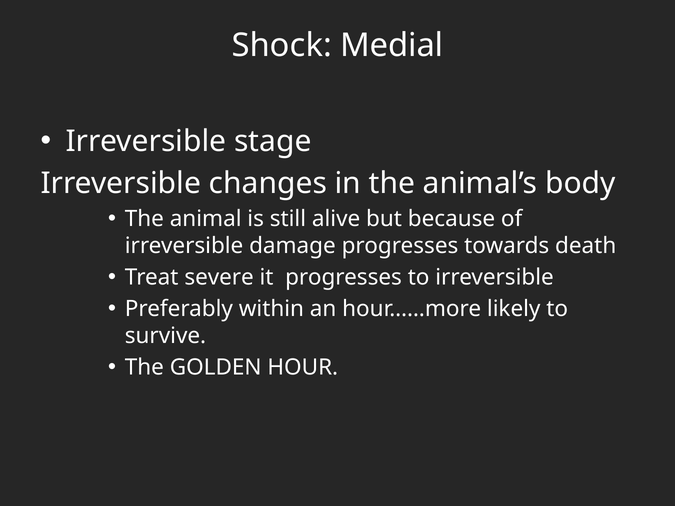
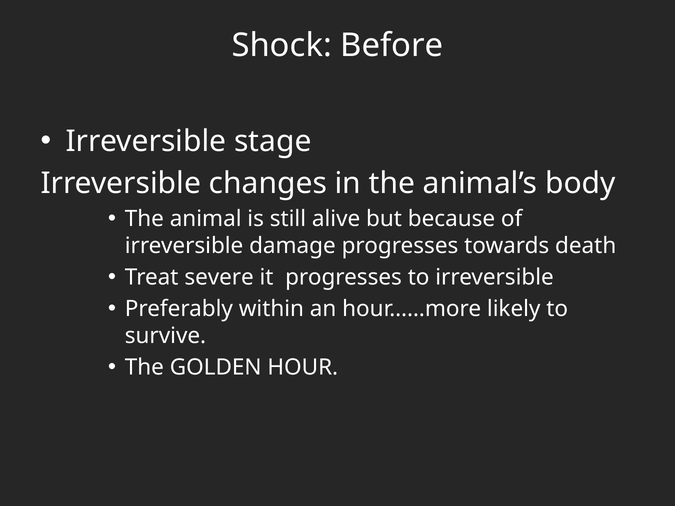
Medial: Medial -> Before (392, 46)
